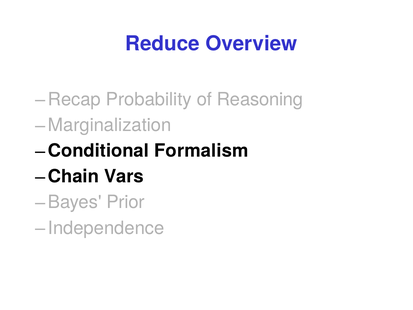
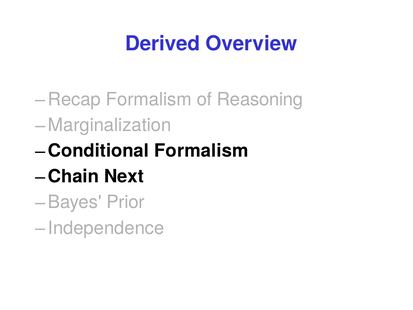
Reduce: Reduce -> Derived (163, 44)
Recap Probability: Probability -> Formalism (149, 99)
Vars: Vars -> Next (124, 176)
